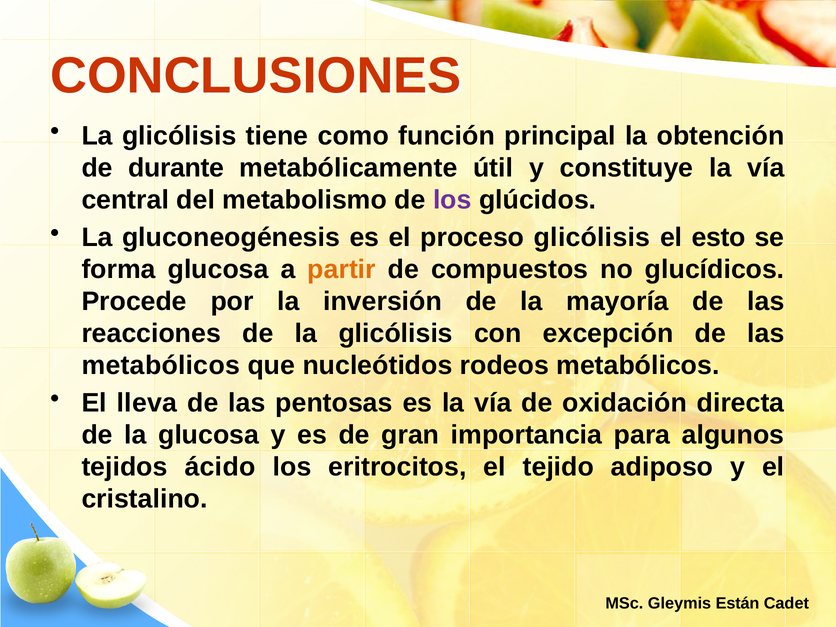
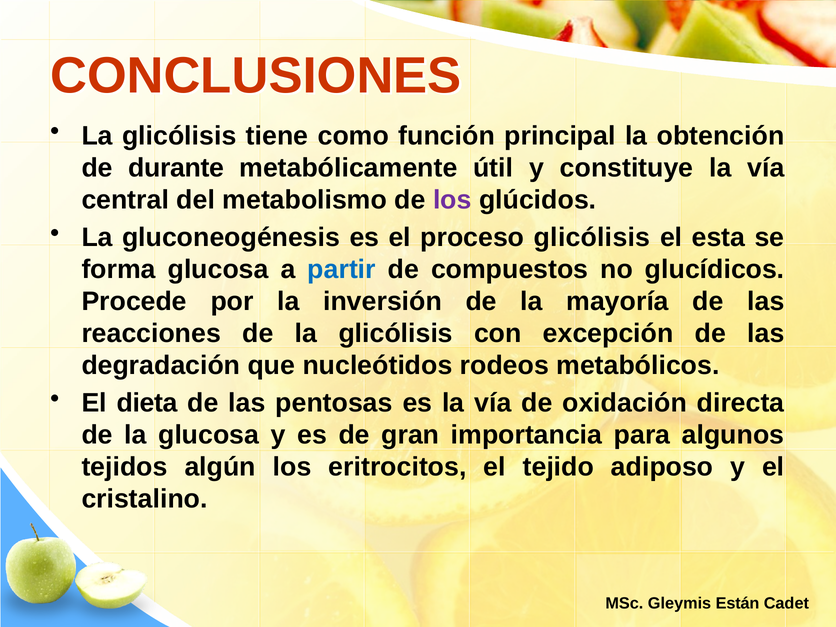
esto: esto -> esta (719, 237)
partir colour: orange -> blue (342, 269)
metabólicos: metabólicos -> degradación (161, 366)
lleva: lleva -> dieta (147, 403)
ácido: ácido -> algún (220, 467)
